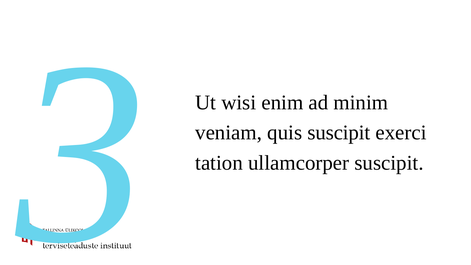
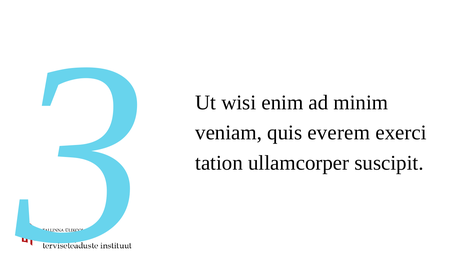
quis suscipit: suscipit -> everem (339, 133)
